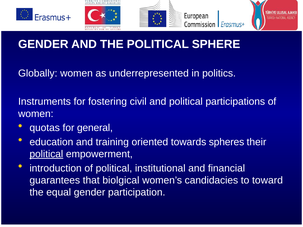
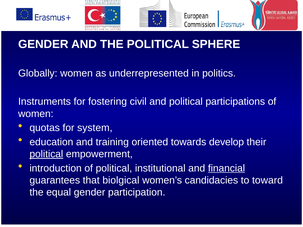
general: general -> system (95, 128)
spheres: spheres -> develop (227, 142)
financial underline: none -> present (226, 168)
